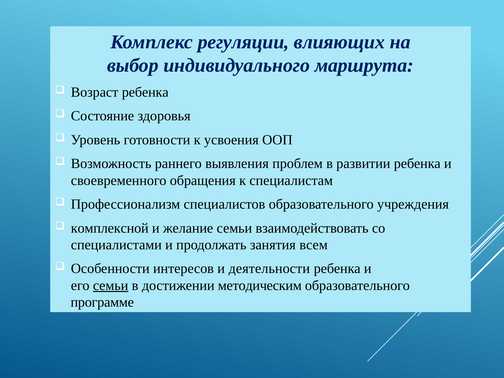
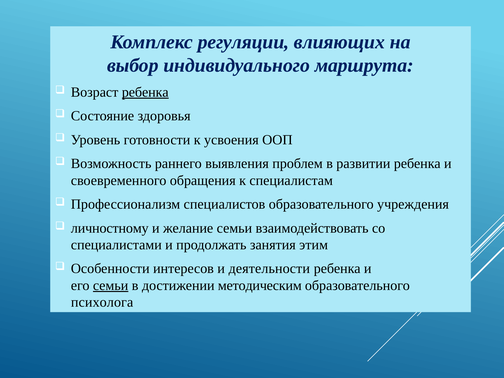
ребенка underline: none -> present (145, 92)
комплексной: комплексной -> личностному (110, 228)
всем: всем -> этим (314, 245)
программе: программе -> психолога (102, 302)
